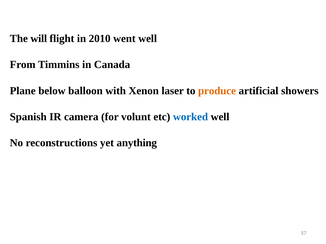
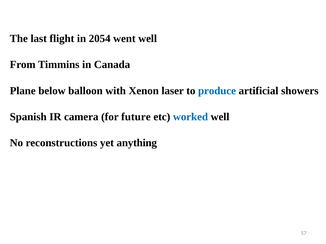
will: will -> last (39, 39)
2010: 2010 -> 2054 (100, 39)
produce colour: orange -> blue (217, 91)
volunt: volunt -> future (136, 117)
